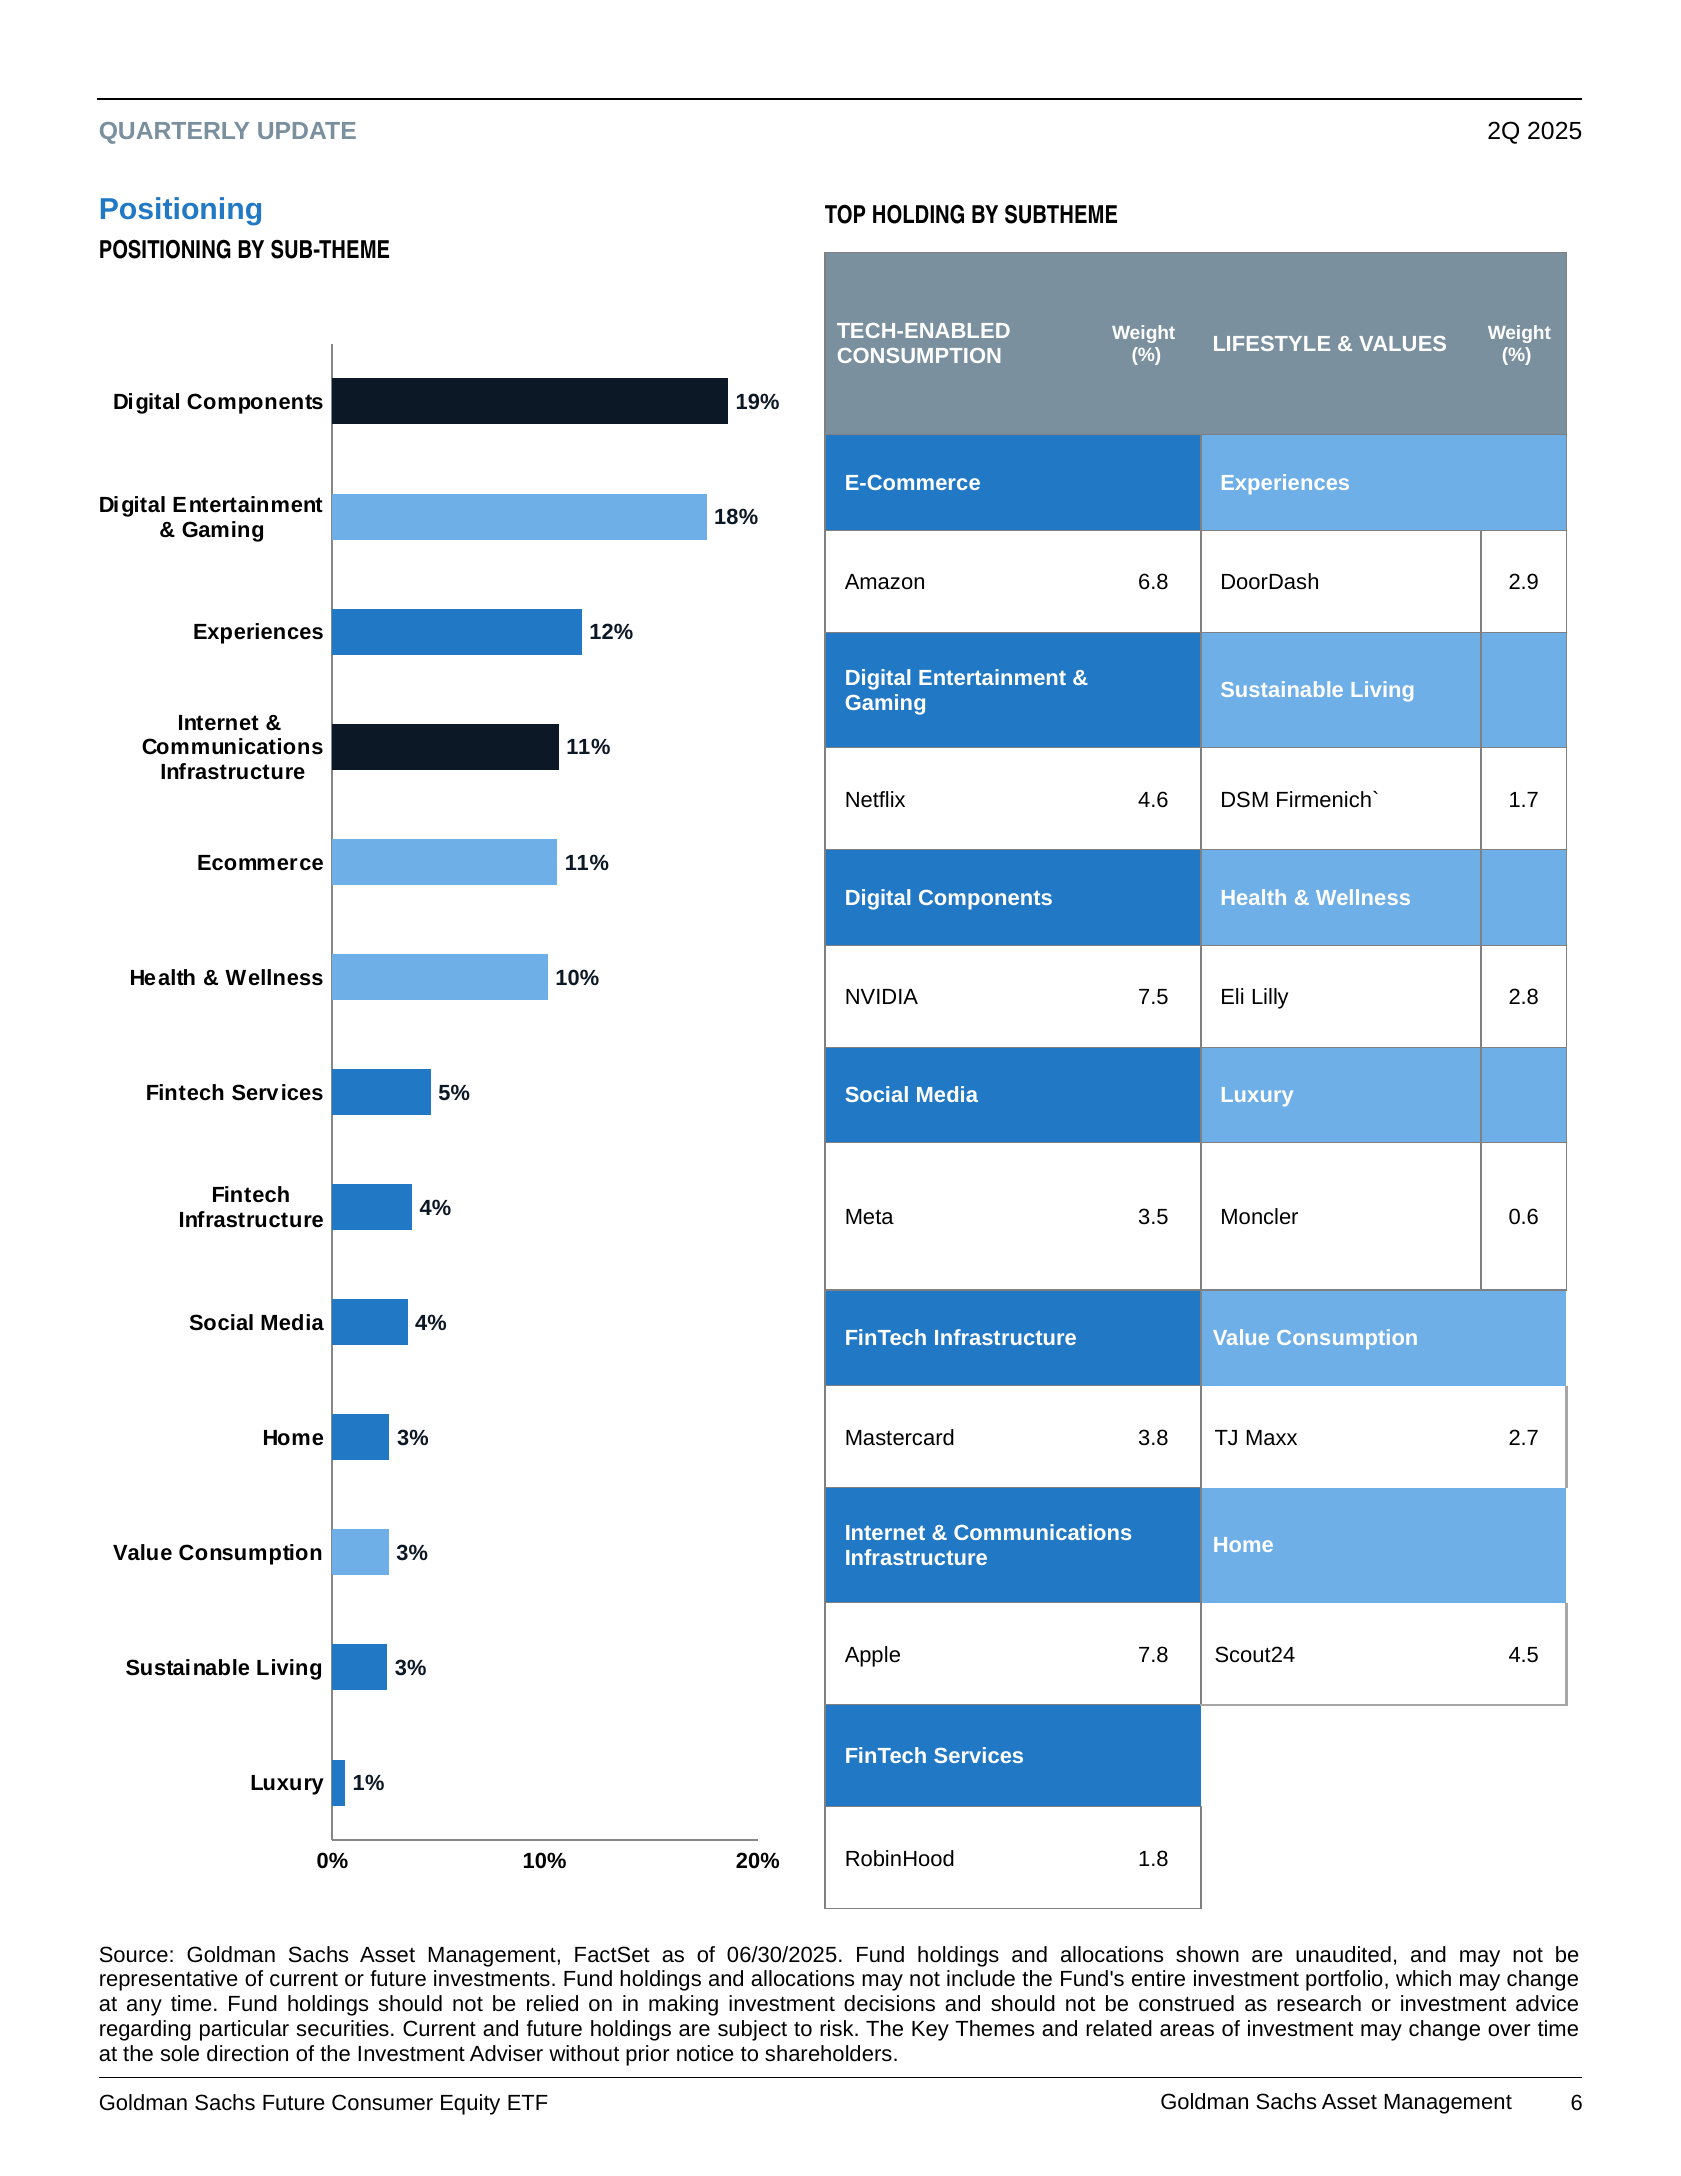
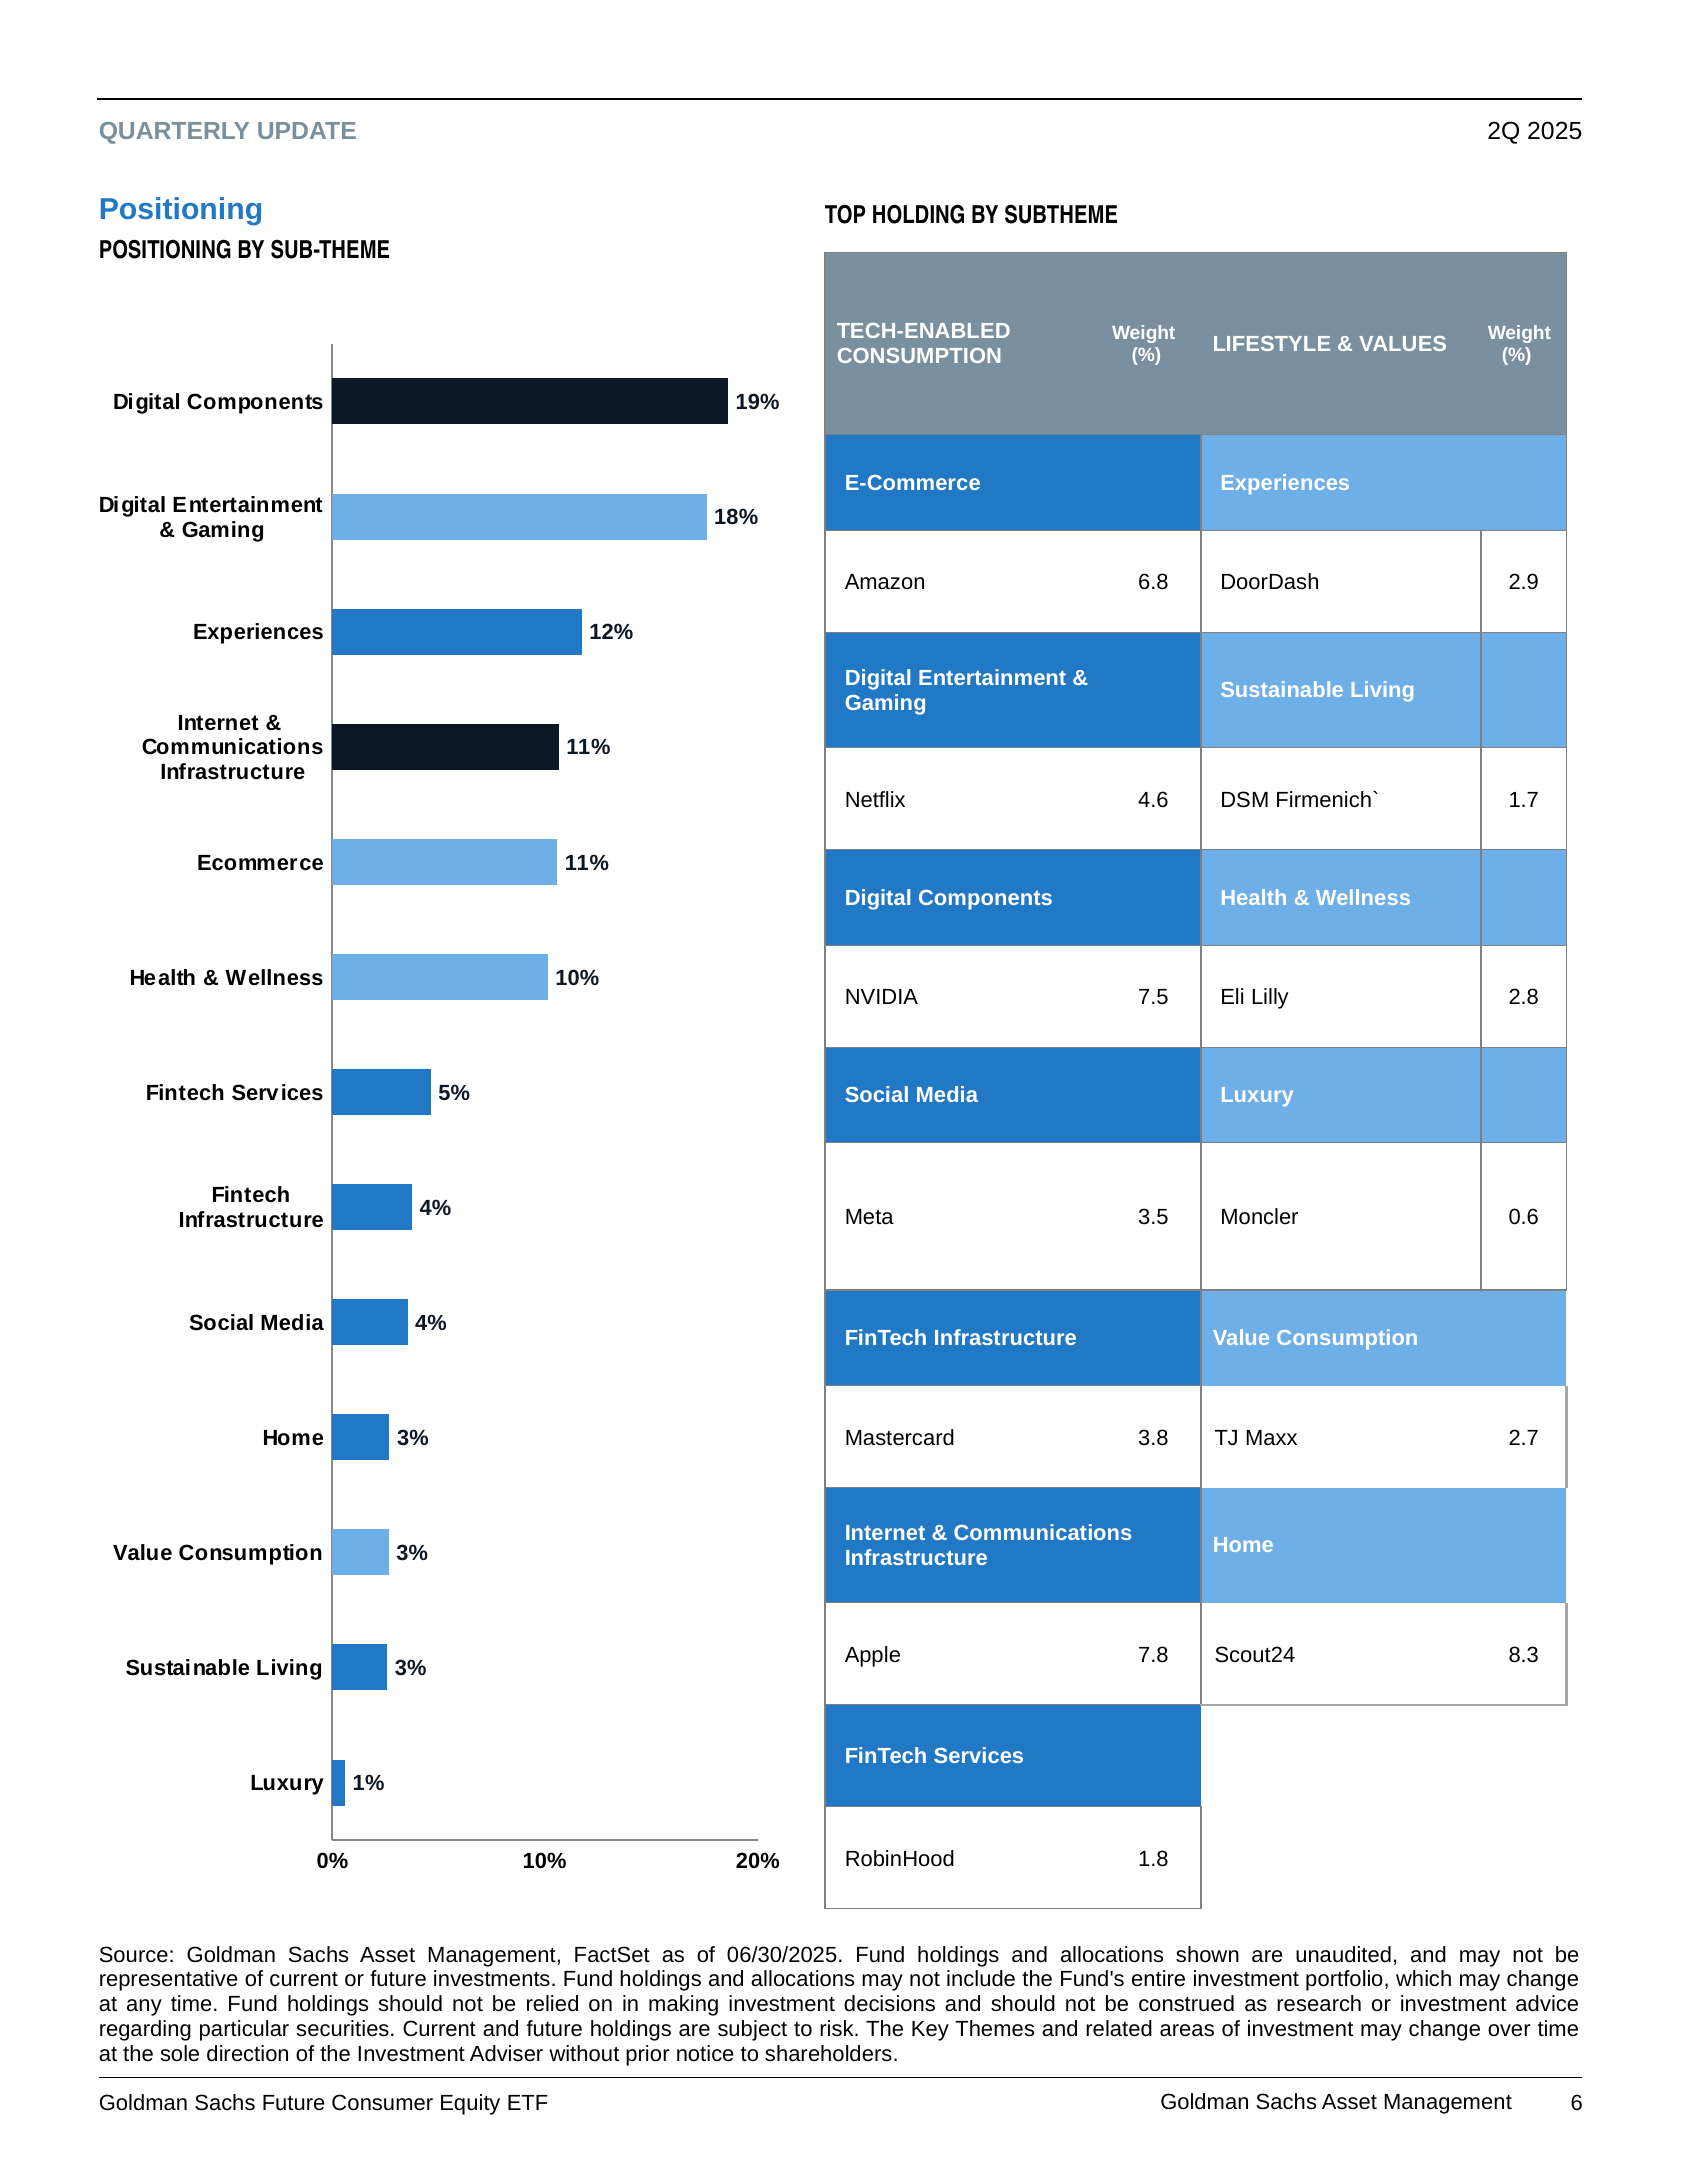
4.5: 4.5 -> 8.3 (1524, 1655)
